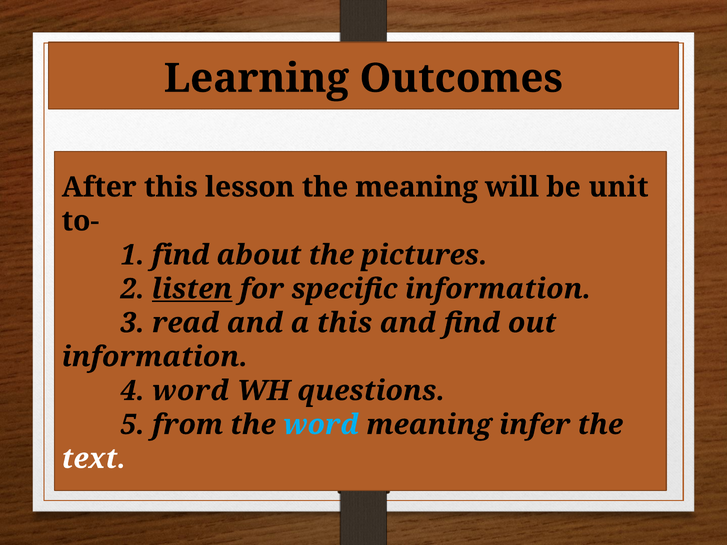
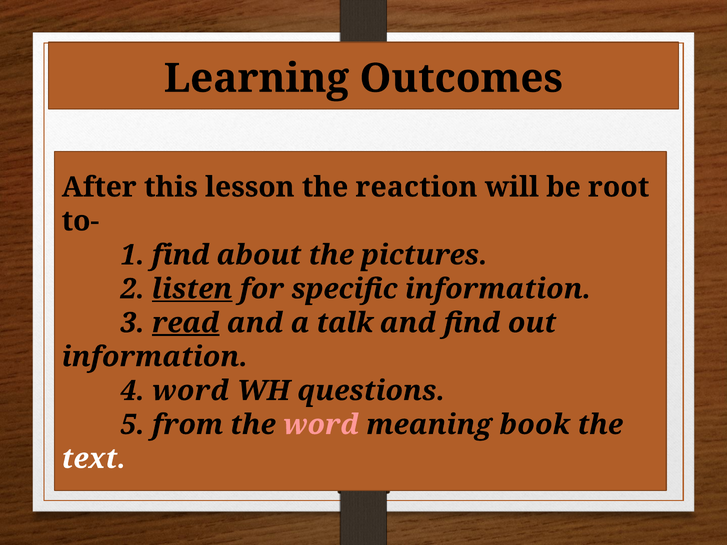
the meaning: meaning -> reaction (416, 187)
unit: unit -> root (619, 187)
read underline: none -> present (186, 323)
a this: this -> talk (345, 323)
word colour: light blue -> pink (321, 425)
infer: infer -> book (535, 425)
